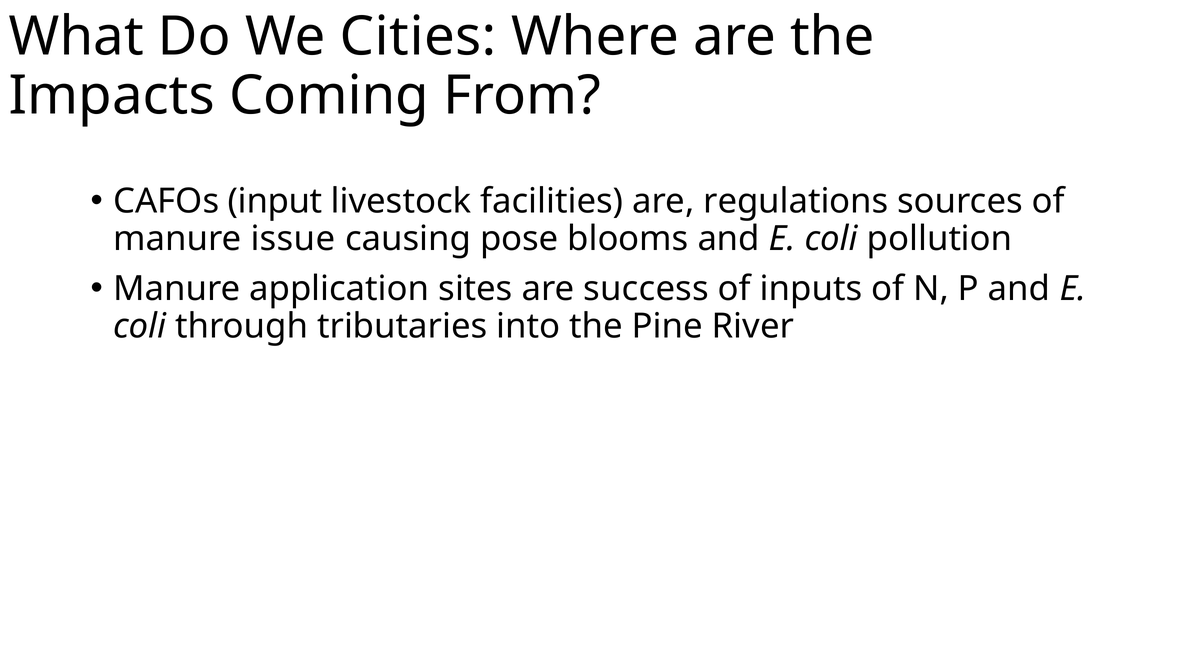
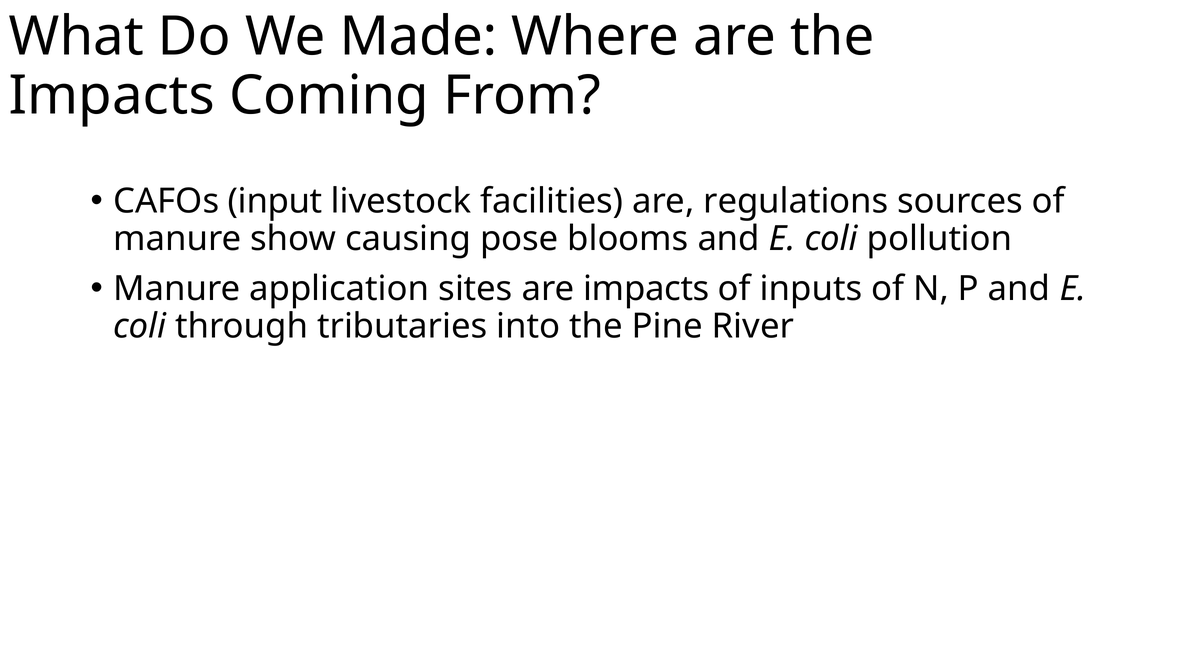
Cities: Cities -> Made (419, 37)
issue: issue -> show (293, 239)
are success: success -> impacts (646, 289)
